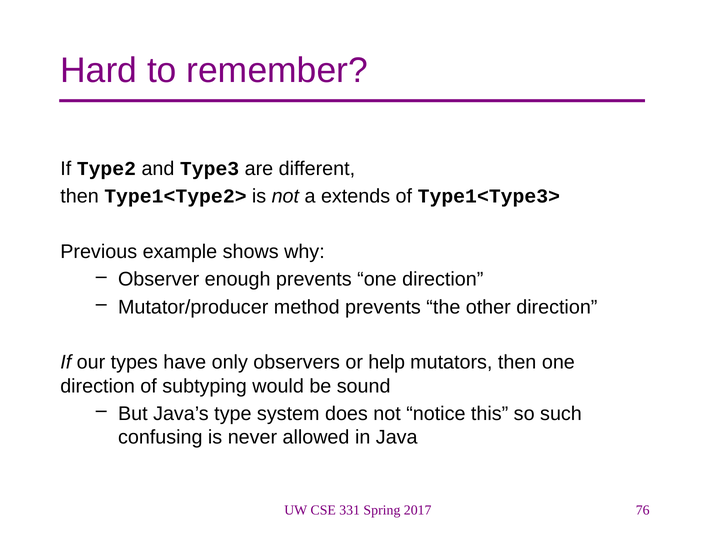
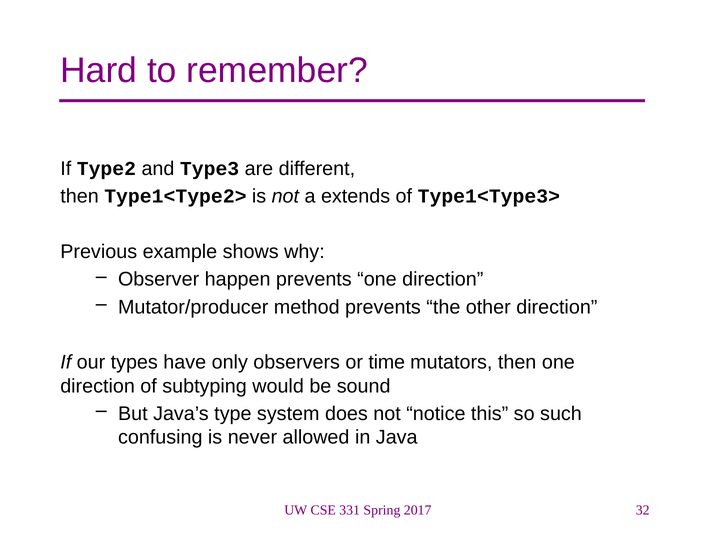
enough: enough -> happen (238, 279)
help: help -> time (387, 362)
76: 76 -> 32 (643, 510)
